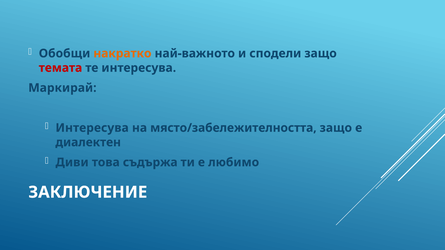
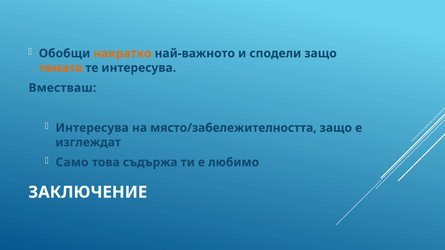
темата colour: red -> orange (60, 68)
Маркирай: Маркирай -> Вместваш (62, 88)
диалектен: диалектен -> изглеждат (88, 142)
Диви: Диви -> Само (72, 162)
